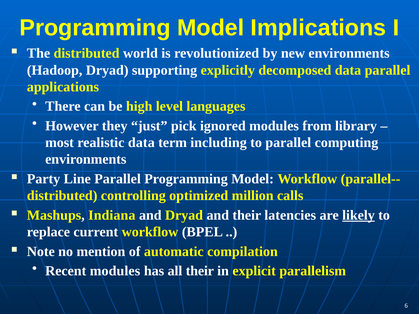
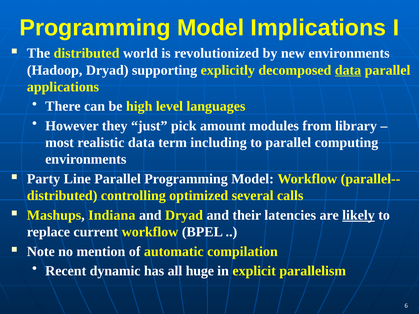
data underline: none -> present (348, 70)
ignored: ignored -> amount (223, 126)
million: million -> several (253, 196)
Recent modules: modules -> dynamic (115, 271)
all their: their -> huge (200, 271)
